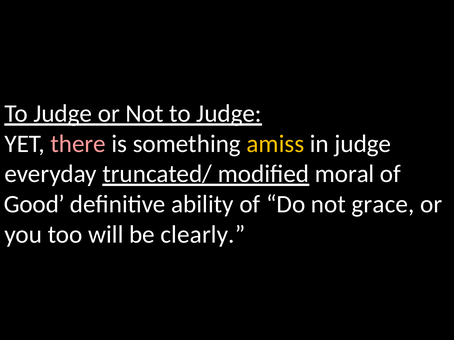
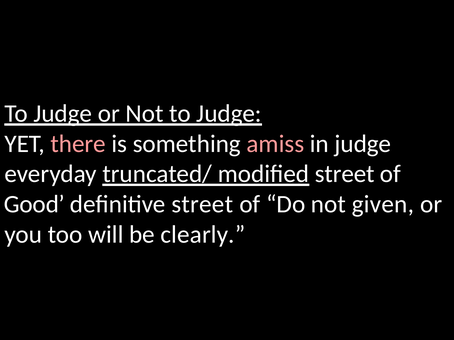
amiss colour: yellow -> pink (275, 144)
moral: moral -> street (345, 174)
definitive ability: ability -> street (202, 205)
grace: grace -> given (383, 205)
